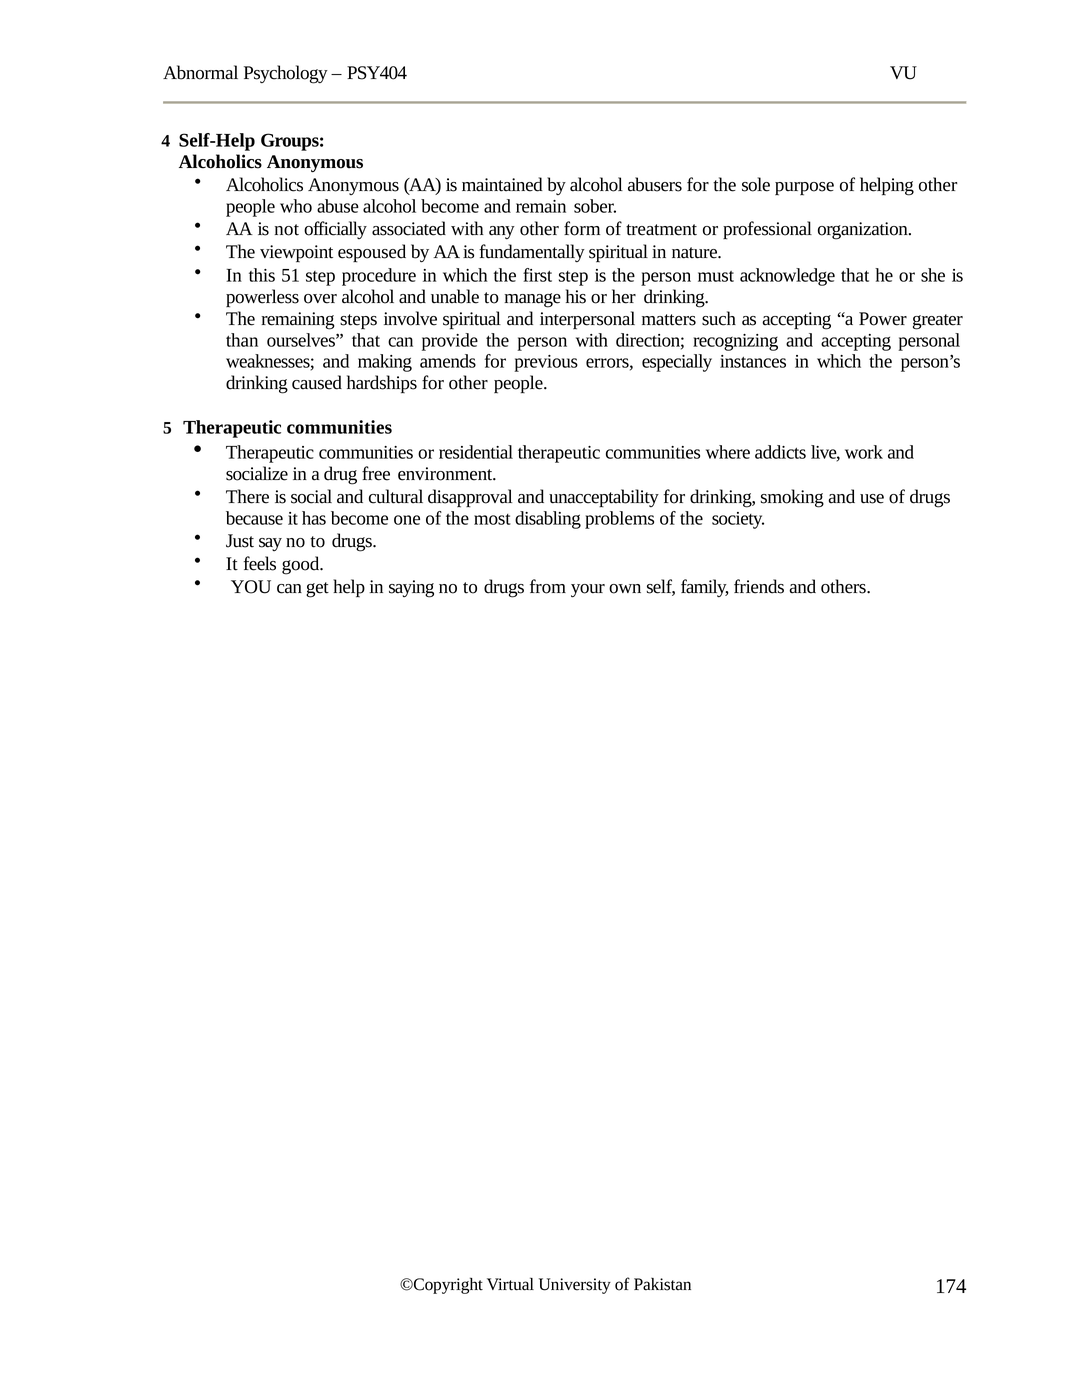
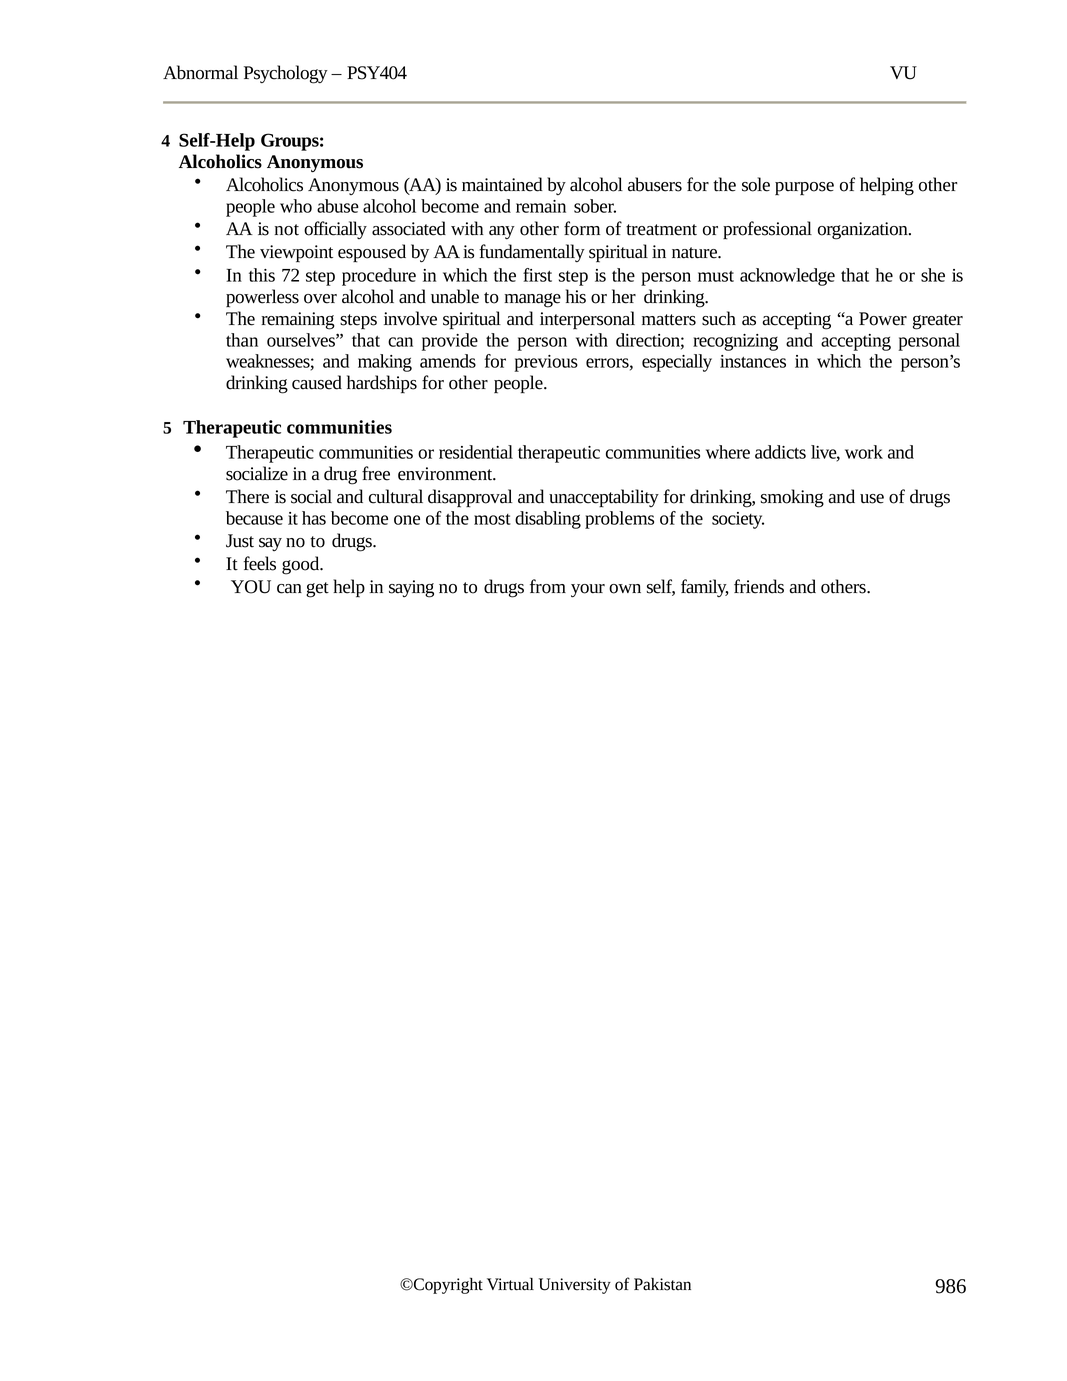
51: 51 -> 72 (291, 275)
174: 174 -> 986 (951, 1286)
